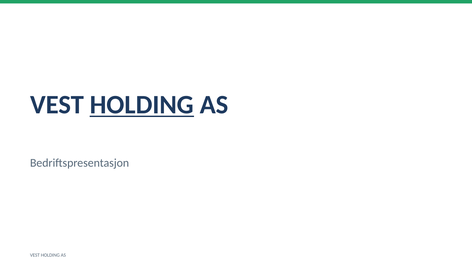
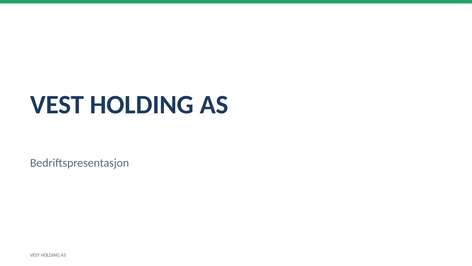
HOLDING underline: present -> none (142, 105)
